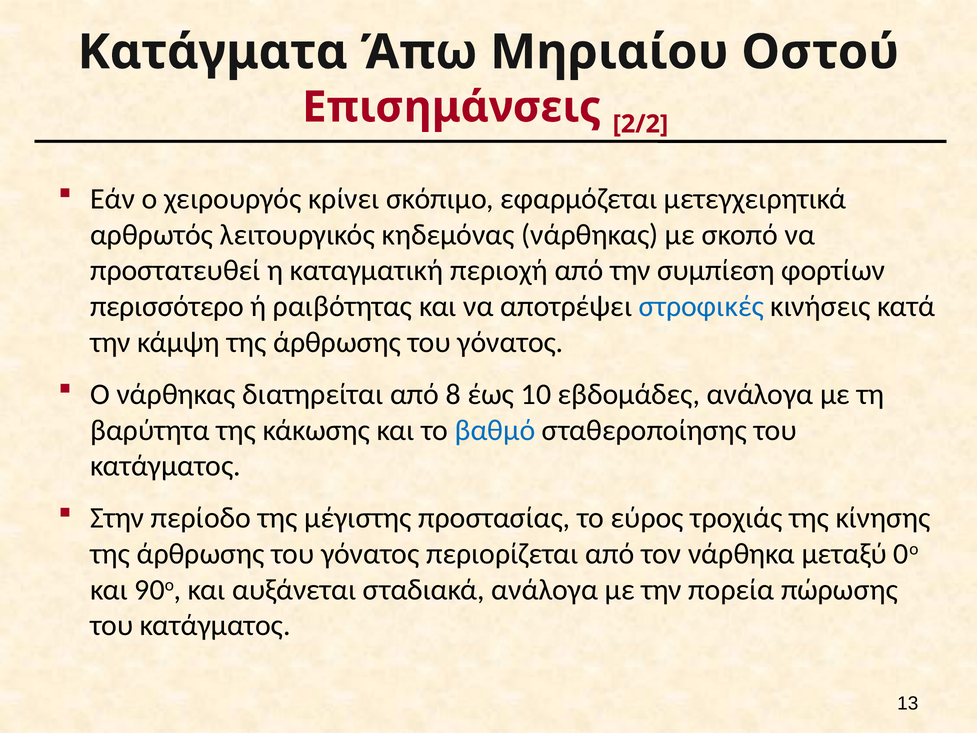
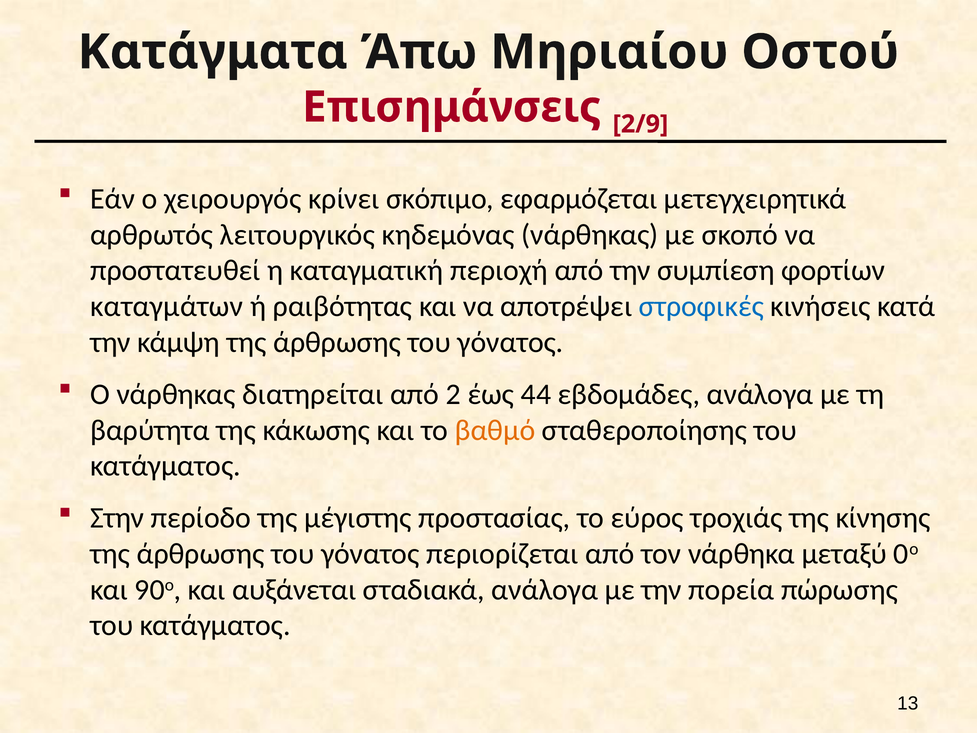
2/2: 2/2 -> 2/9 (640, 124)
περισσότερο: περισσότερο -> καταγμάτων (167, 306)
8: 8 -> 2 (453, 394)
10: 10 -> 44 (536, 394)
βαθμό colour: blue -> orange (495, 430)
